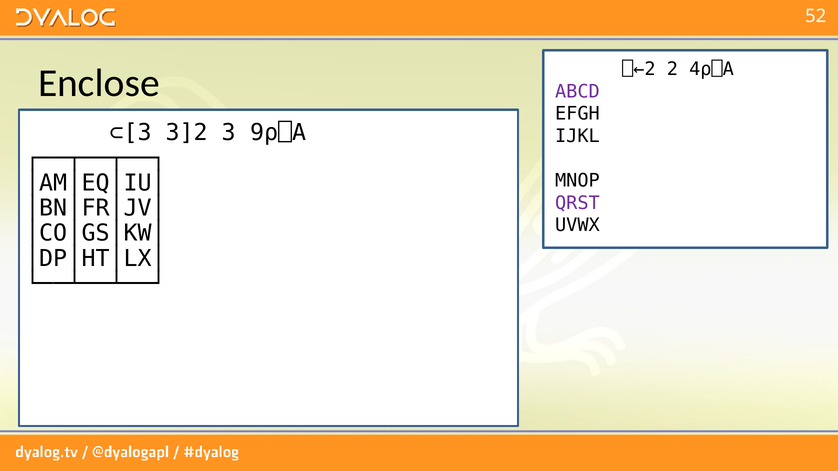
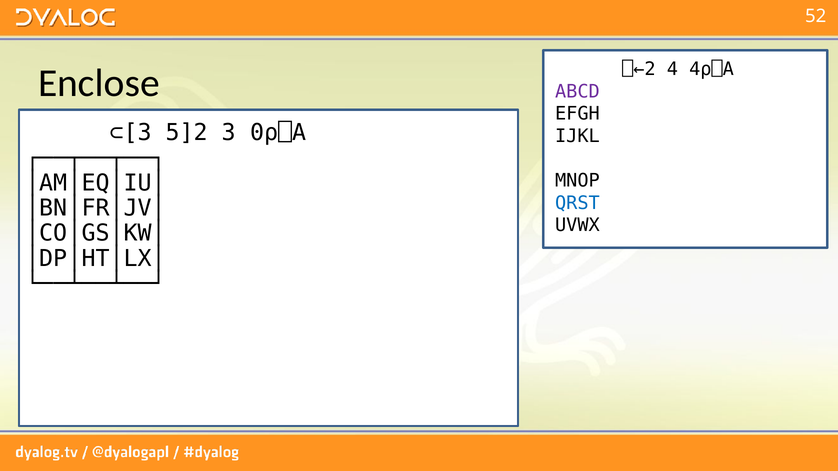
2: 2 -> 4 (672, 69)
3]2: 3]2 -> 5]2 (187, 133)
9⍴⎕A: 9⍴⎕A -> 0⍴⎕A (278, 133)
QRST colour: purple -> blue (577, 203)
